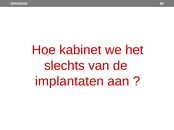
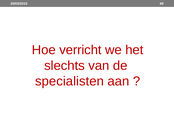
kabinet: kabinet -> verricht (80, 50)
implantaten: implantaten -> specialisten (69, 82)
